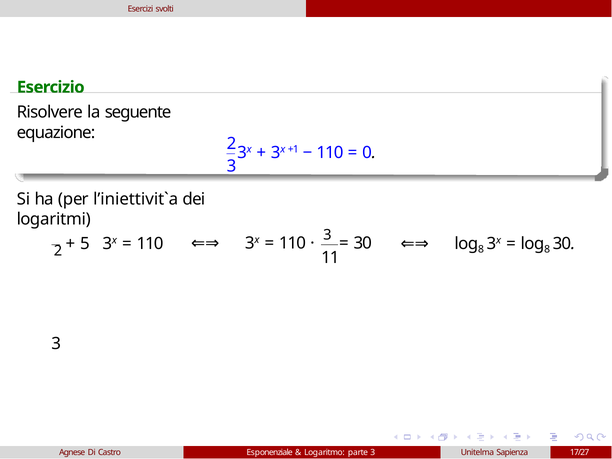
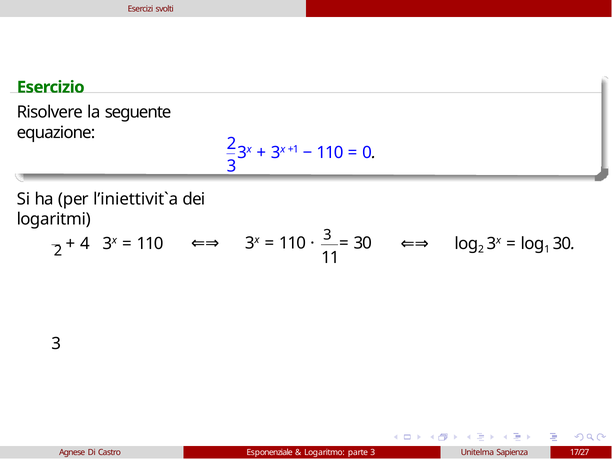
8: 8 -> 2 (481, 249)
8: 8 -> 1 (547, 249)
5: 5 -> 4 (85, 244)
